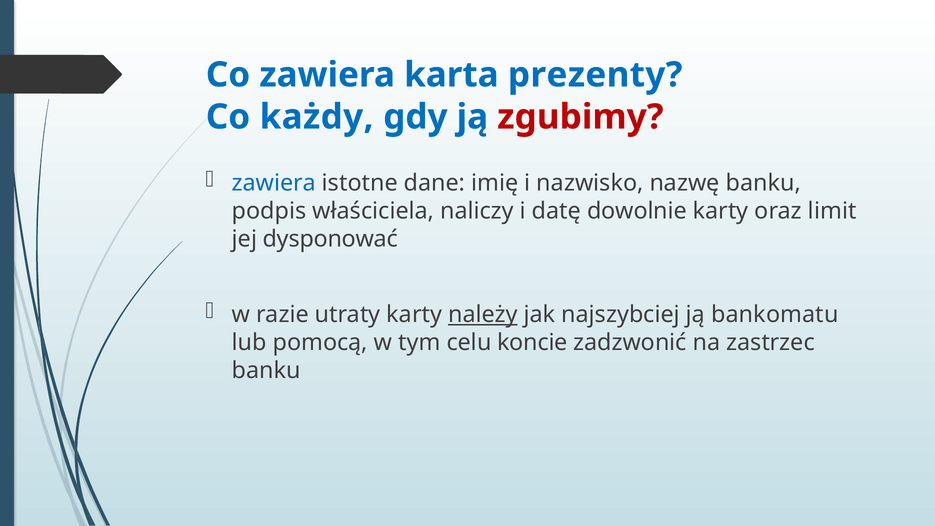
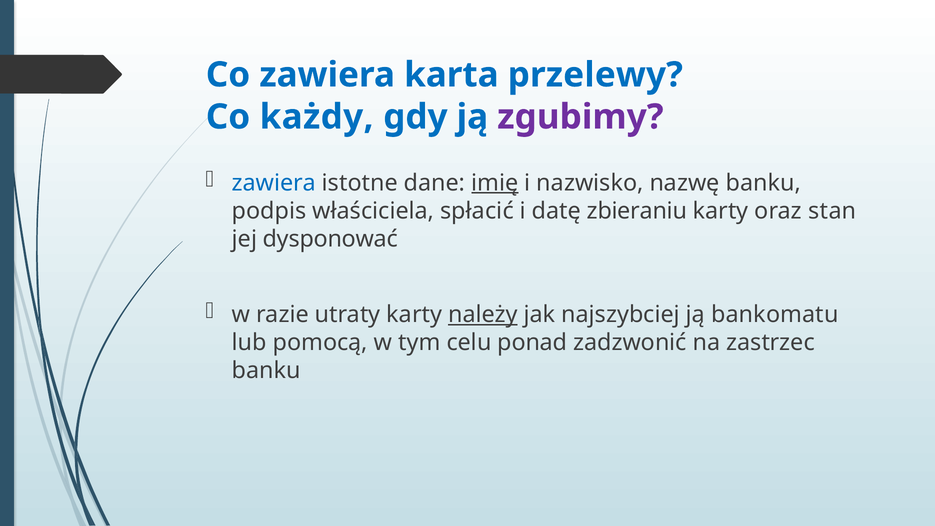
prezenty: prezenty -> przelewy (595, 75)
zgubimy colour: red -> purple (580, 117)
imię underline: none -> present (495, 183)
naliczy: naliczy -> spłacić (477, 211)
dowolnie: dowolnie -> zbieraniu (637, 211)
limit: limit -> stan (832, 211)
koncie: koncie -> ponad (532, 343)
